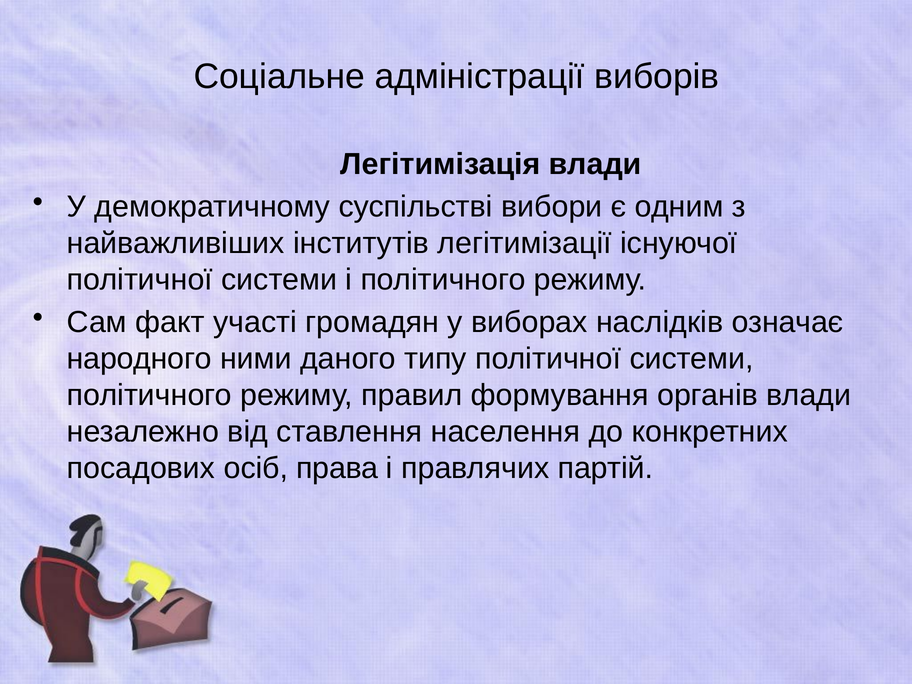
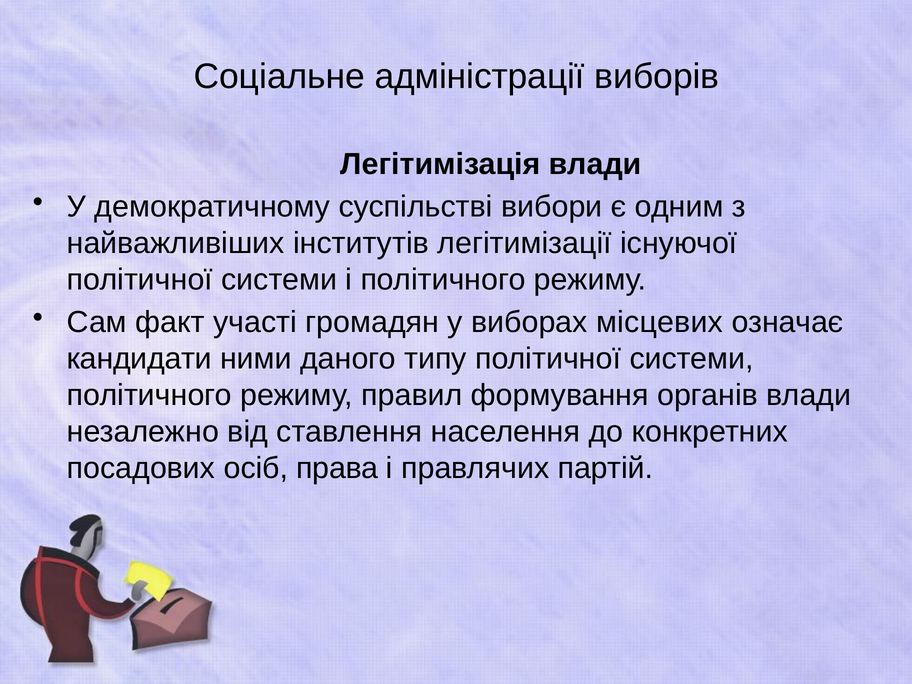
наслідків: наслідків -> місцевих (660, 322)
народного: народного -> кандидати (139, 359)
